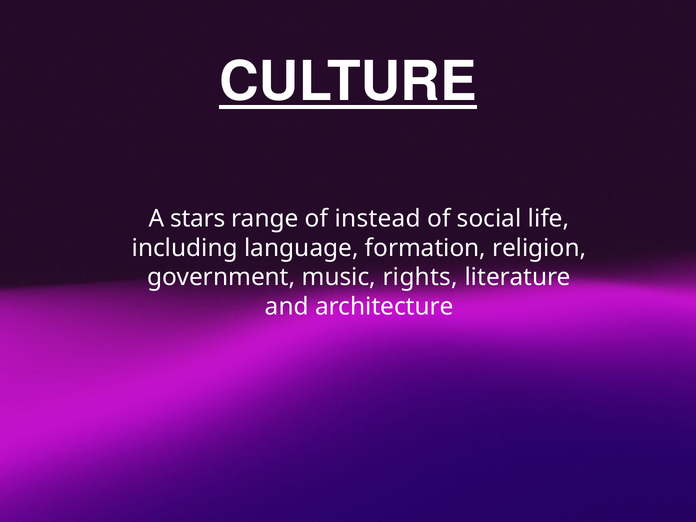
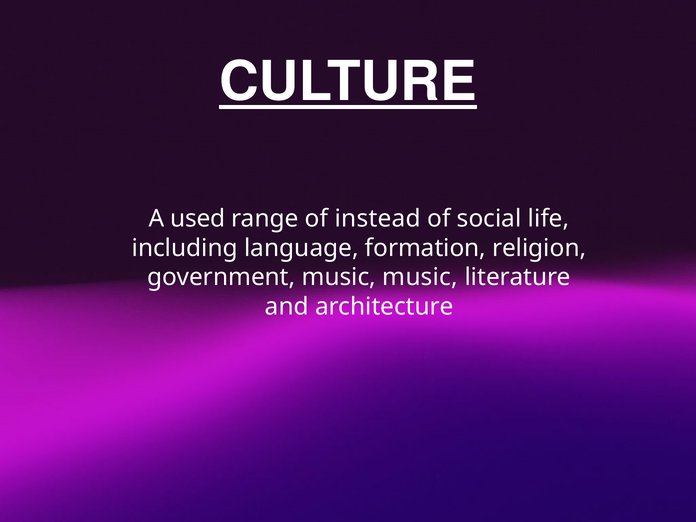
stars: stars -> used (198, 219)
music rights: rights -> music (420, 277)
